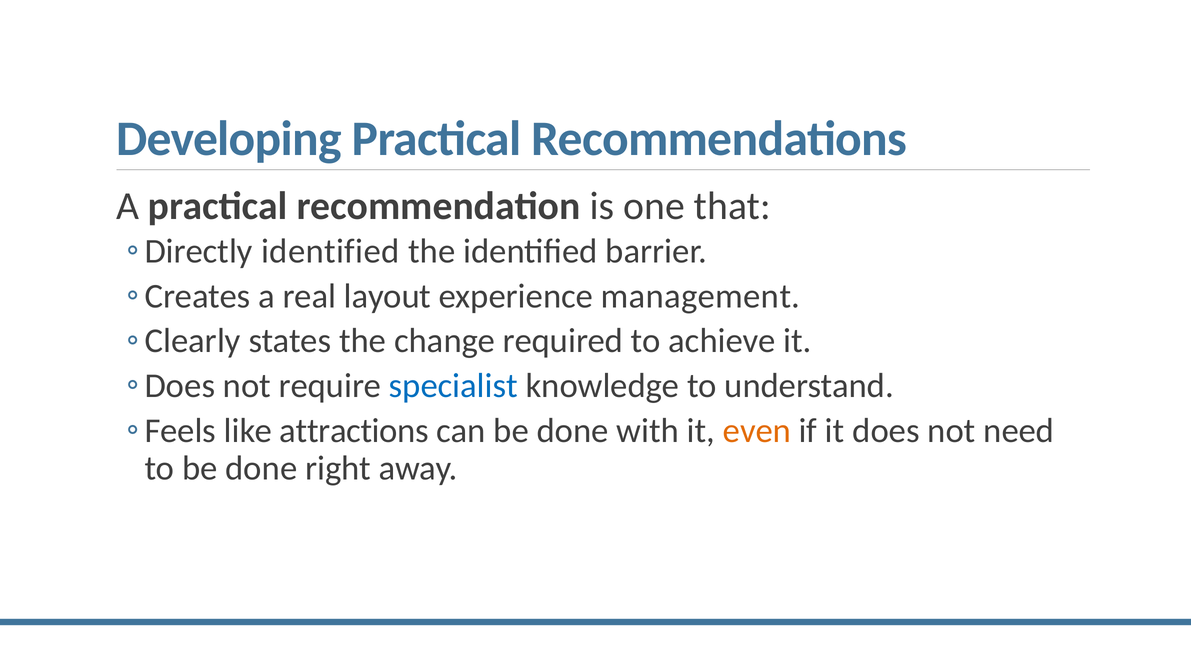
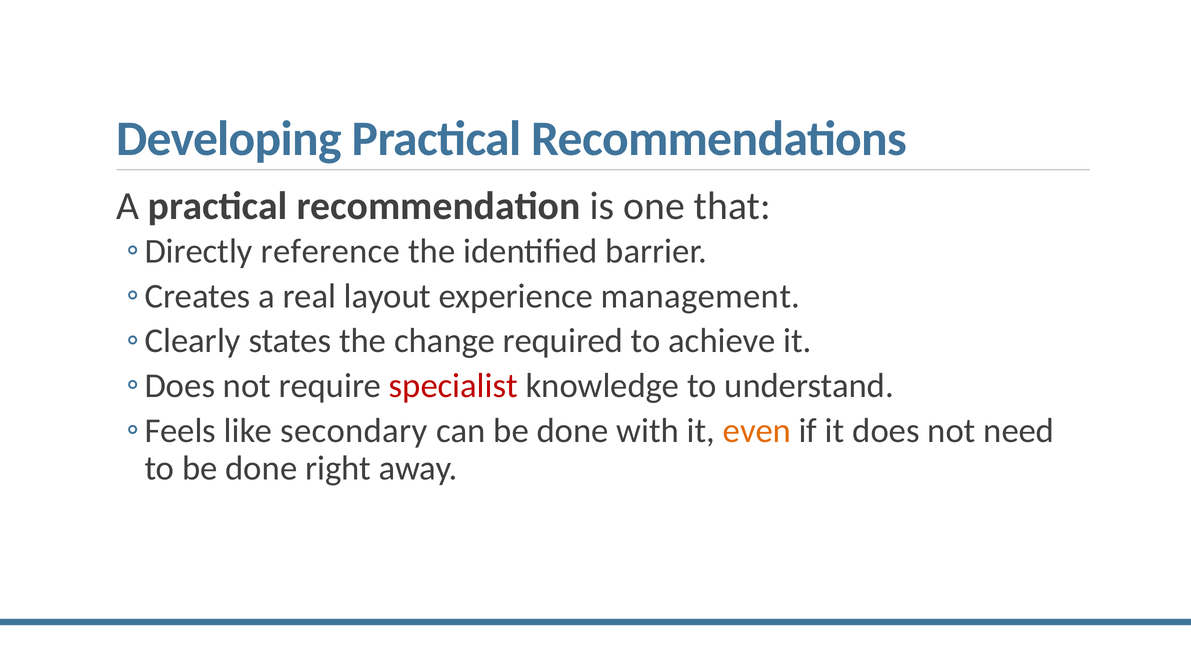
identified: identified -> reference (330, 251)
specialist colour: blue -> red (453, 386)
attractions: attractions -> secondary (354, 431)
